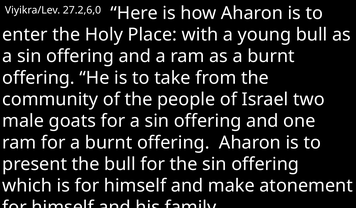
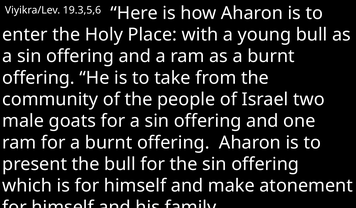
27.2,6,0: 27.2,6,0 -> 19.3,5,6 (82, 10)
